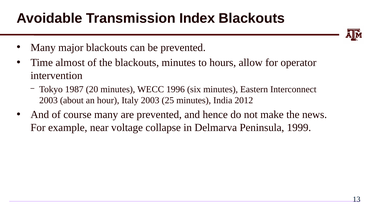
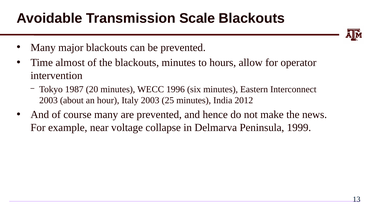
Index: Index -> Scale (197, 18)
